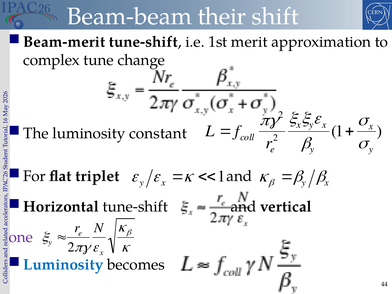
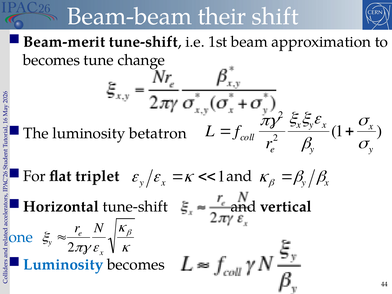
merit: merit -> beam (249, 42)
complex: complex -> becomes (52, 60)
constant: constant -> betatron (158, 133)
one colour: purple -> blue (21, 237)
